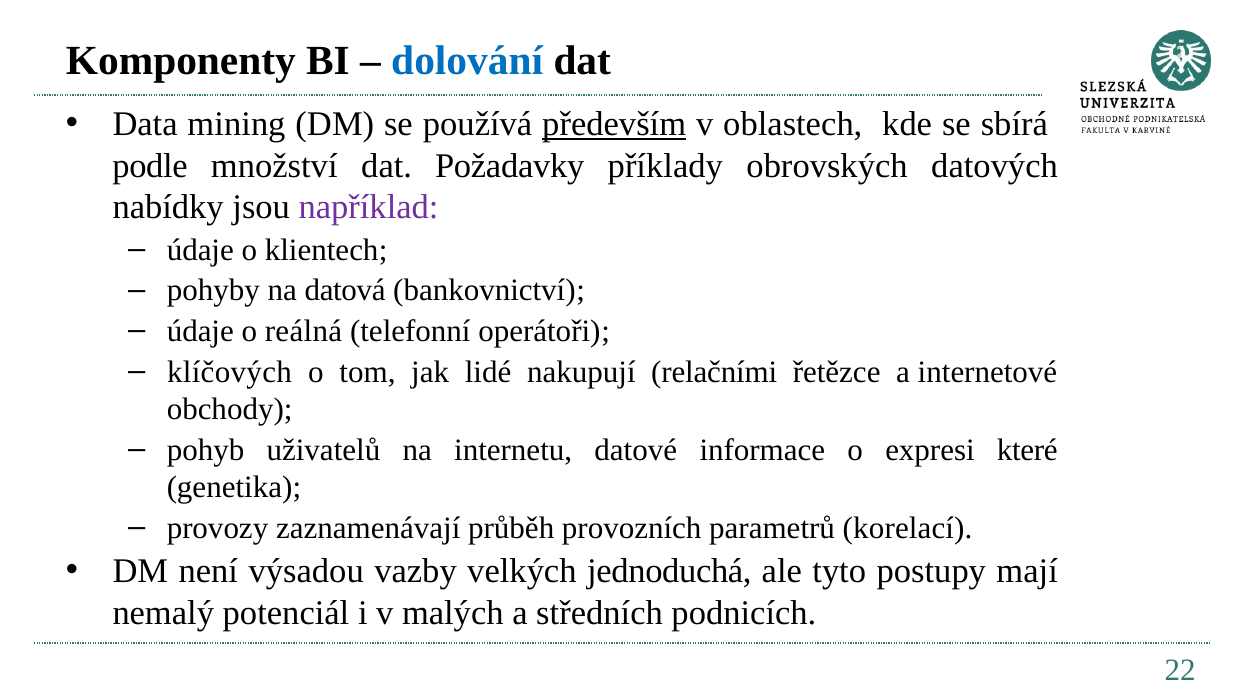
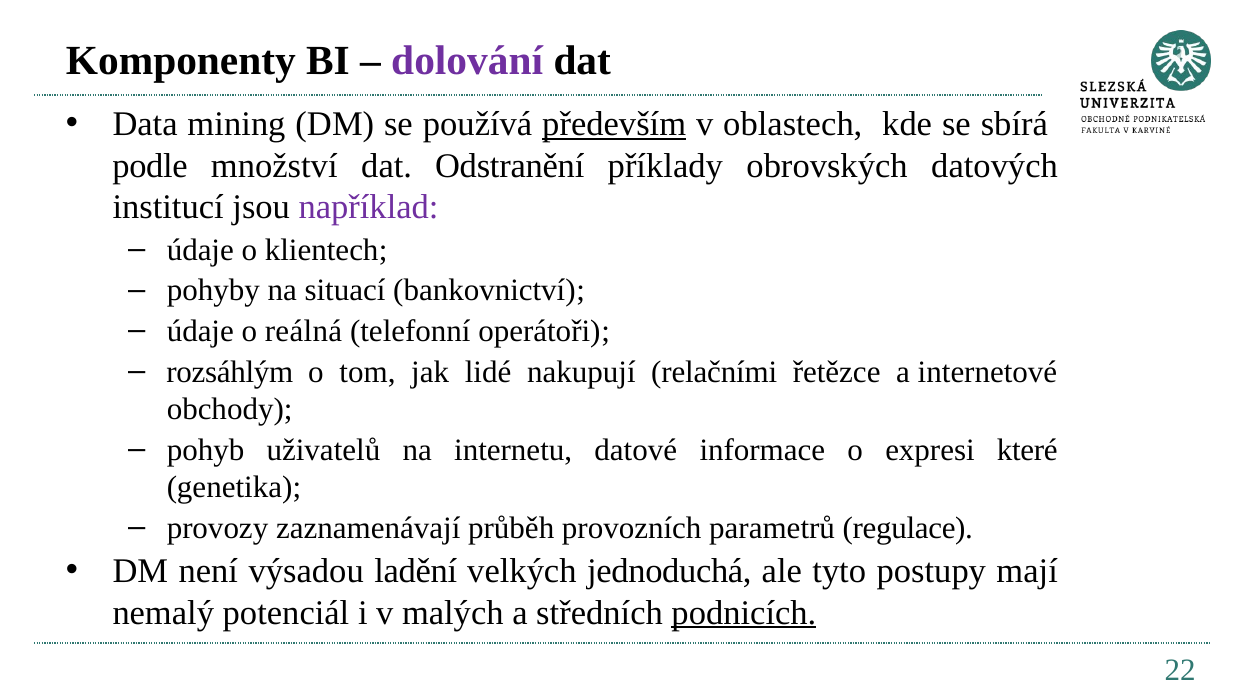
dolování colour: blue -> purple (467, 60)
Požadavky: Požadavky -> Odstranění (510, 166)
nabídky: nabídky -> institucí (168, 207)
datová: datová -> situací (345, 290)
klíčových: klíčových -> rozsáhlým (230, 372)
korelací: korelací -> regulace (908, 528)
vazby: vazby -> ladění (416, 571)
podnicích underline: none -> present (744, 612)
